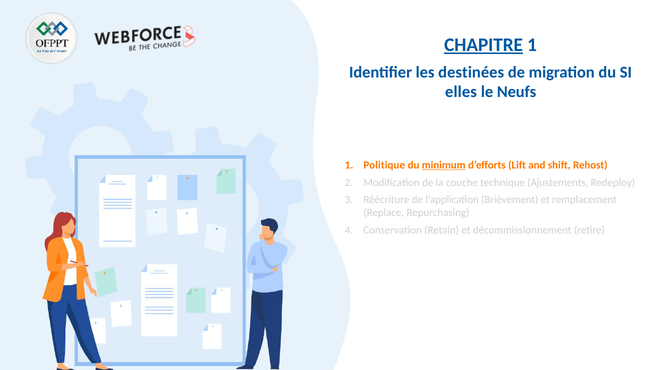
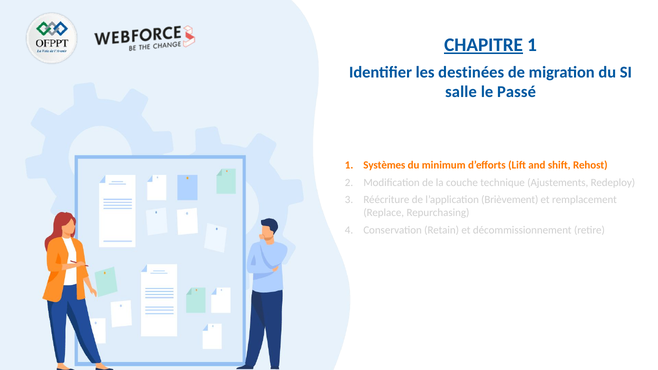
elles: elles -> salle (461, 92)
Neufs: Neufs -> Passé (516, 92)
Politique: Politique -> Systèmes (384, 165)
minimum underline: present -> none (444, 165)
